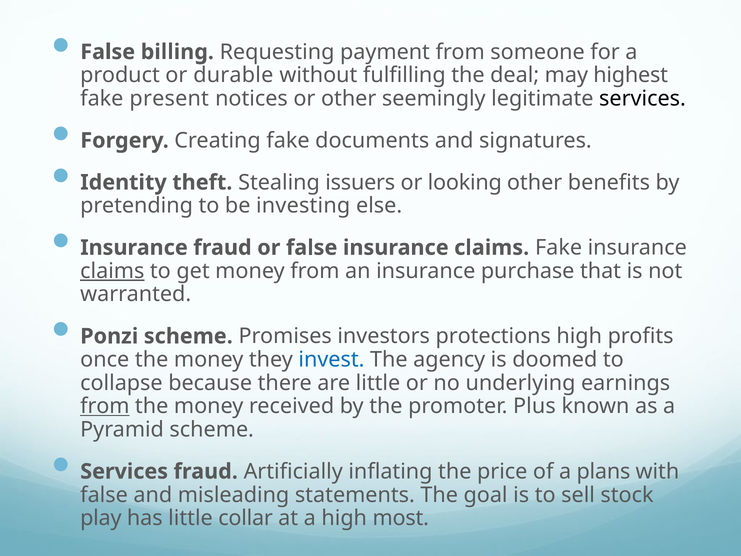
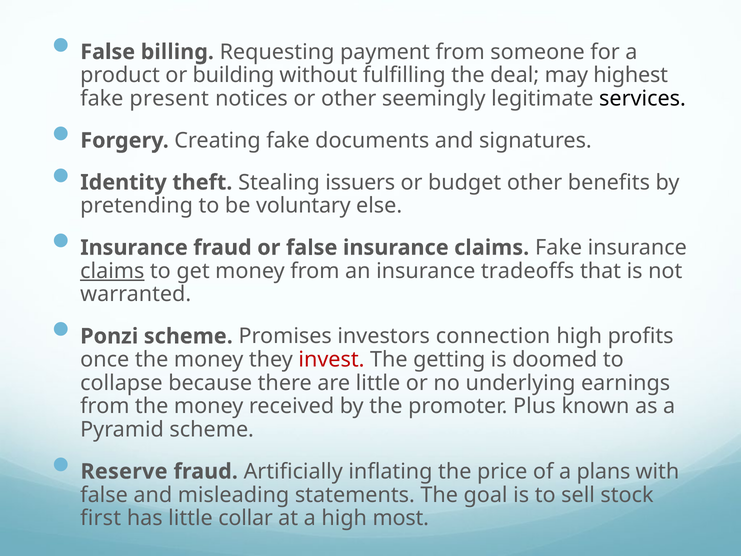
durable: durable -> building (234, 75)
looking: looking -> budget (465, 182)
investing: investing -> voluntary (303, 206)
purchase: purchase -> tradeoffs (528, 271)
protections: protections -> connection (493, 336)
invest colour: blue -> red (331, 359)
agency: agency -> getting (449, 359)
from underline: present -> none (105, 406)
Services: Services -> Reserve (124, 471)
play: play -> first (101, 518)
